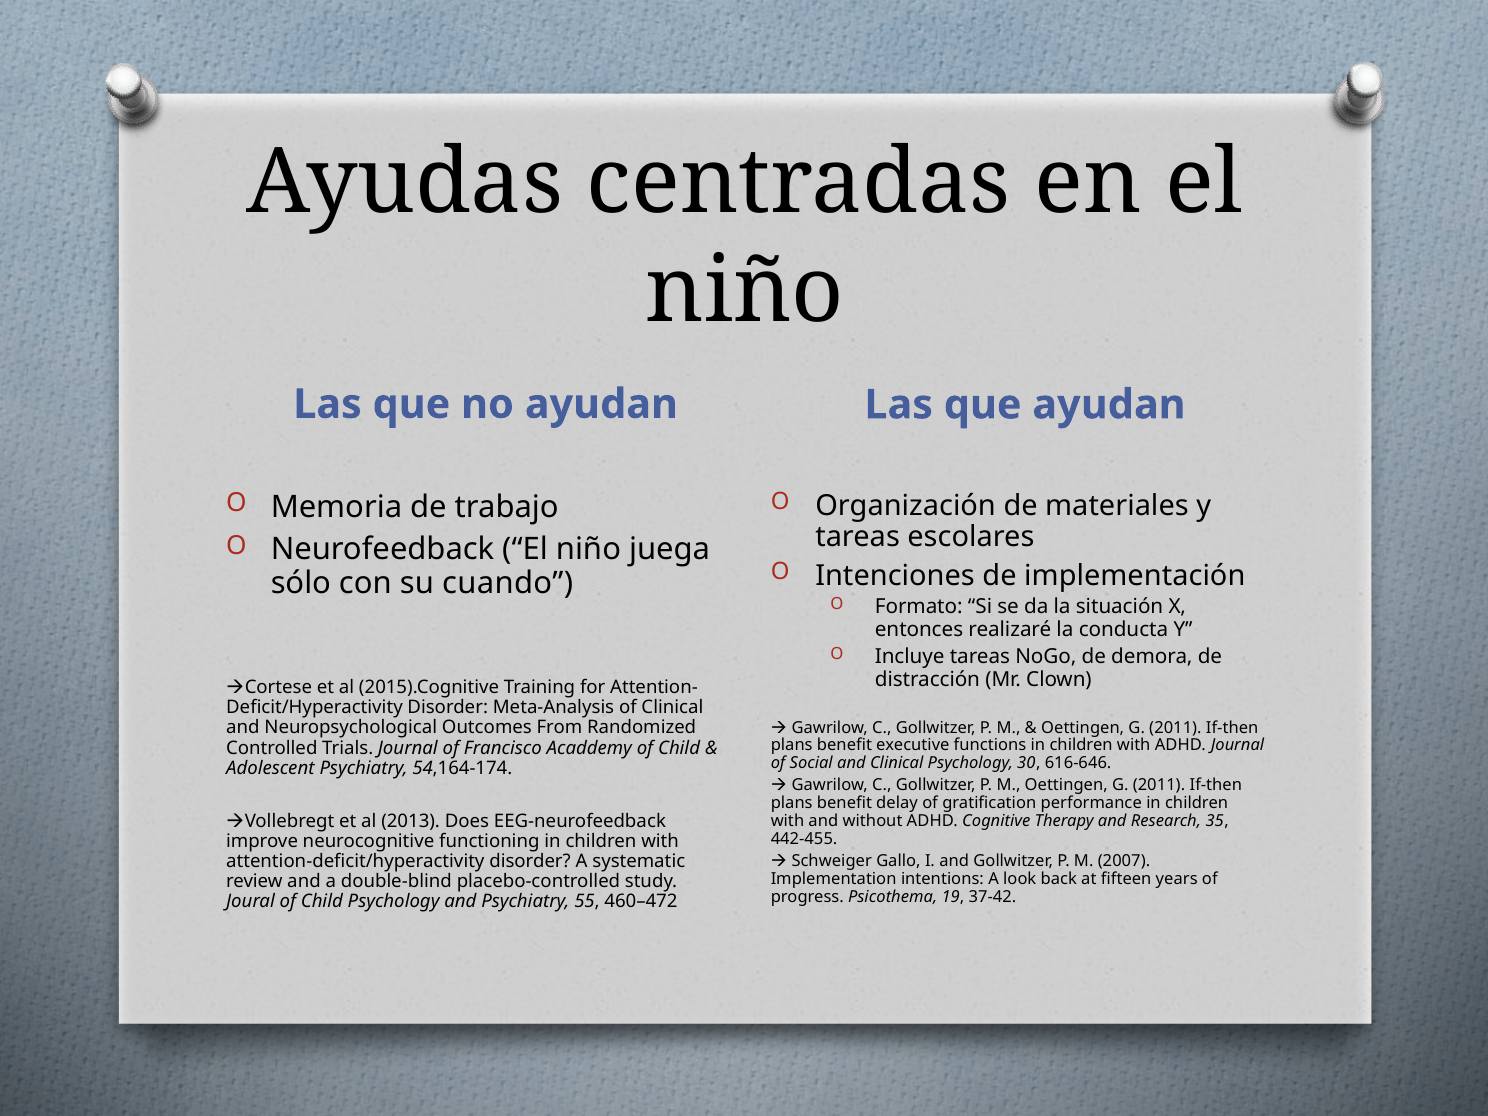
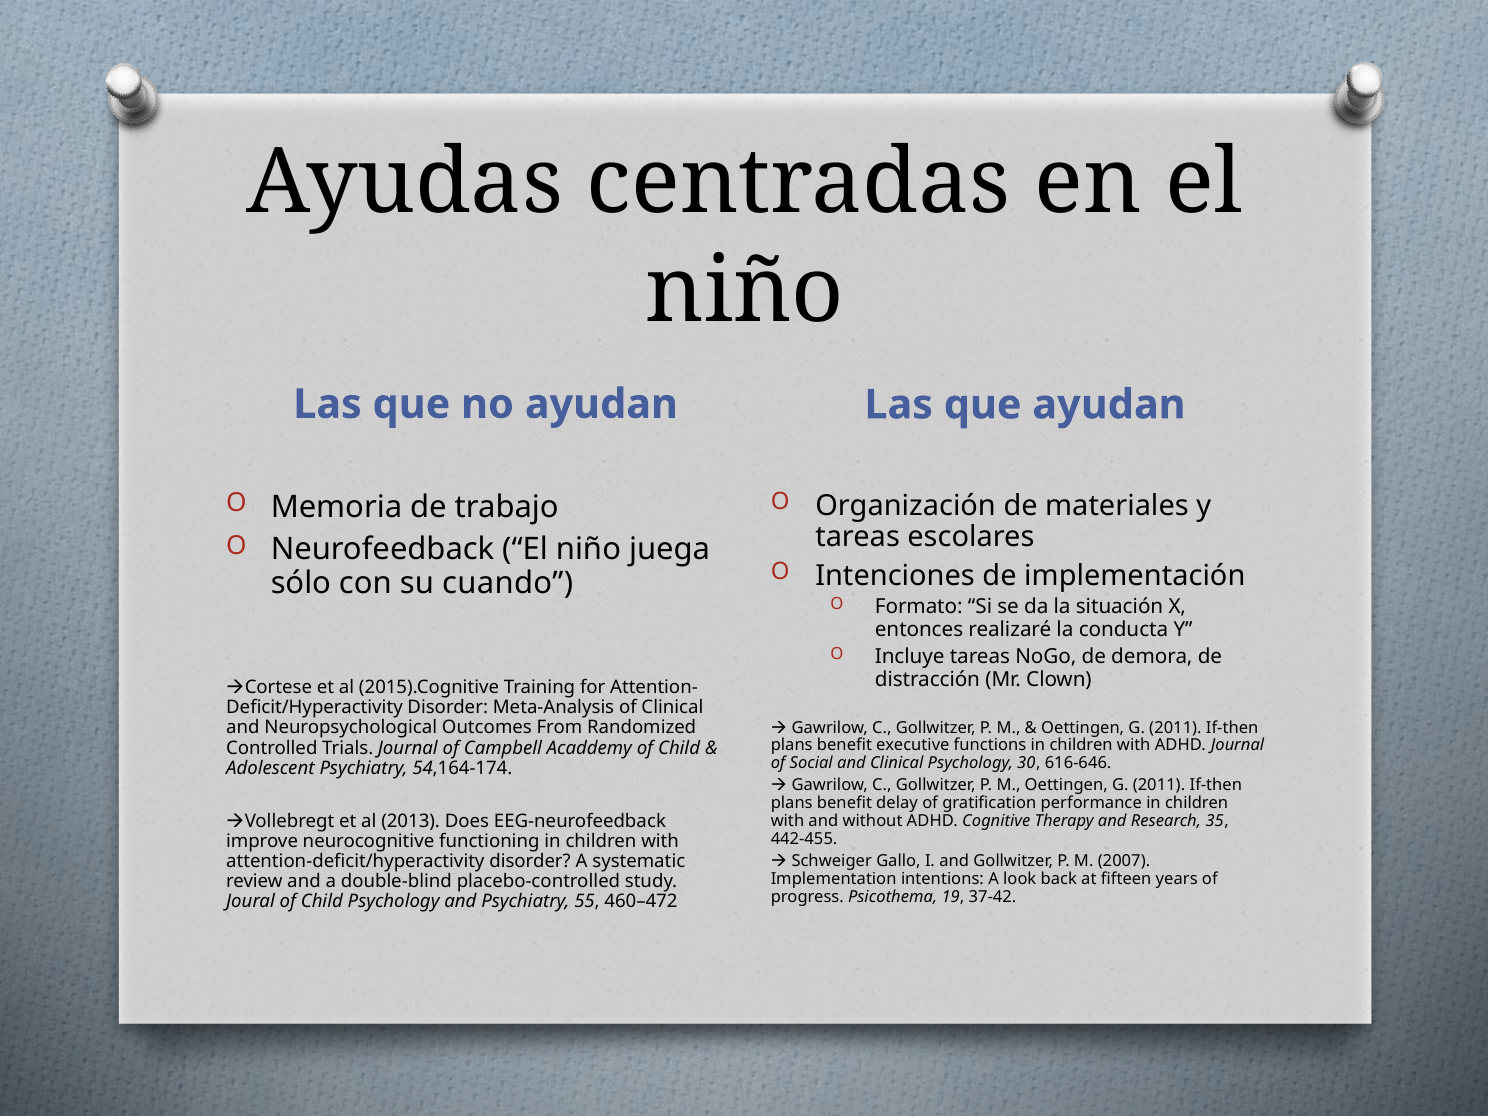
Francisco: Francisco -> Campbell (503, 748)
